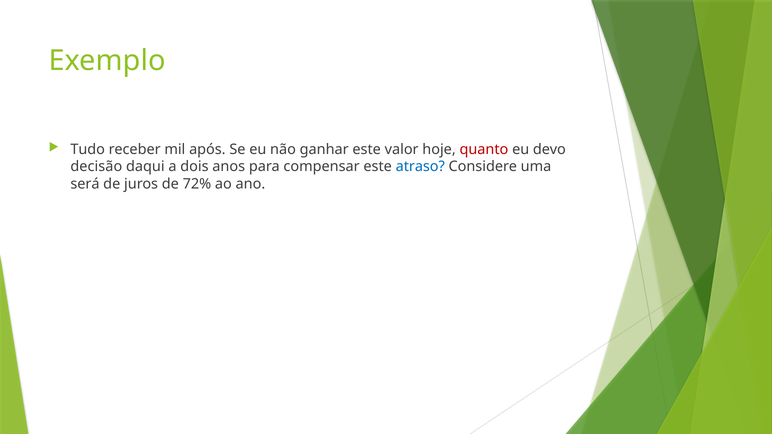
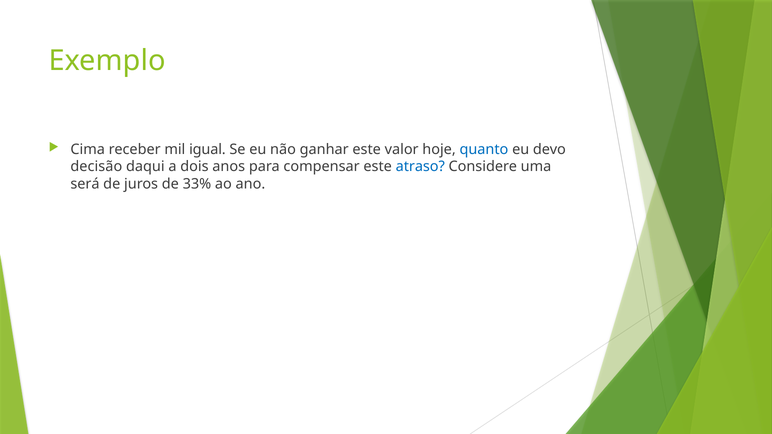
Tudo: Tudo -> Cima (88, 149)
após: após -> igual (207, 149)
quanto colour: red -> blue (484, 149)
72%: 72% -> 33% (197, 184)
